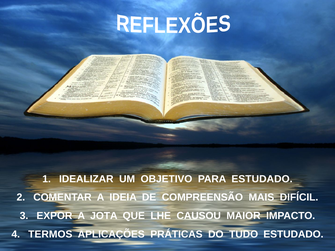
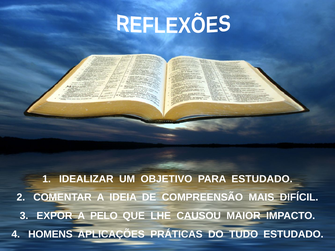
JOTA: JOTA -> PELO (104, 216)
TERMOS: TERMOS -> HOMENS (50, 234)
